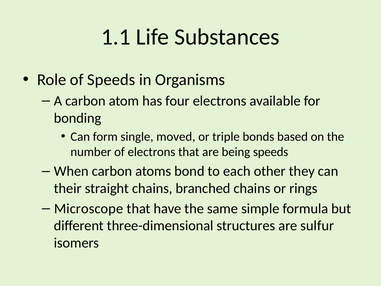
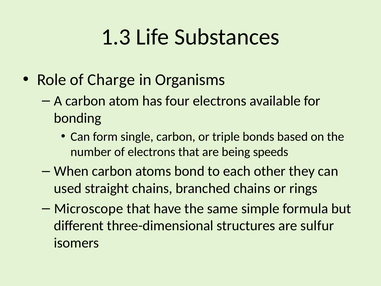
1.1: 1.1 -> 1.3 (116, 37)
of Speeds: Speeds -> Charge (111, 80)
single moved: moved -> carbon (176, 137)
their: their -> used (68, 188)
